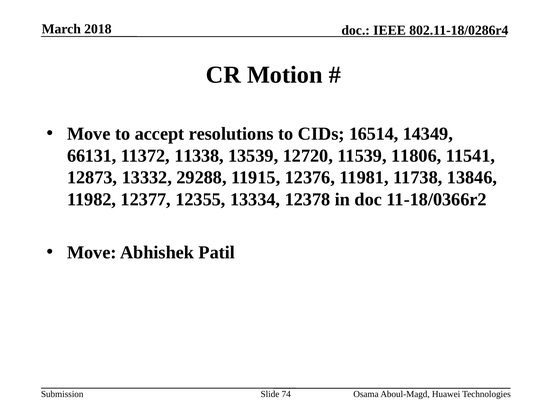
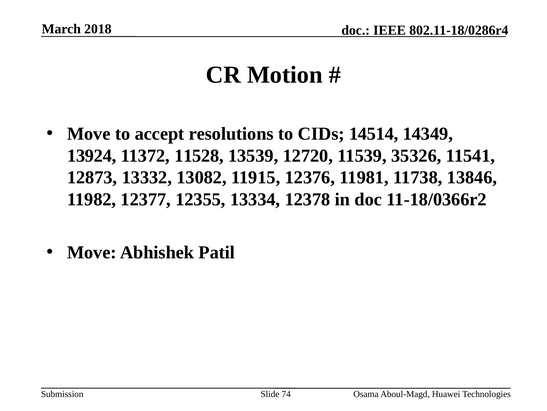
16514: 16514 -> 14514 (374, 133)
66131: 66131 -> 13924 (92, 155)
11338: 11338 -> 11528 (199, 155)
11806: 11806 -> 35326 (416, 155)
29288: 29288 -> 13082 (202, 177)
